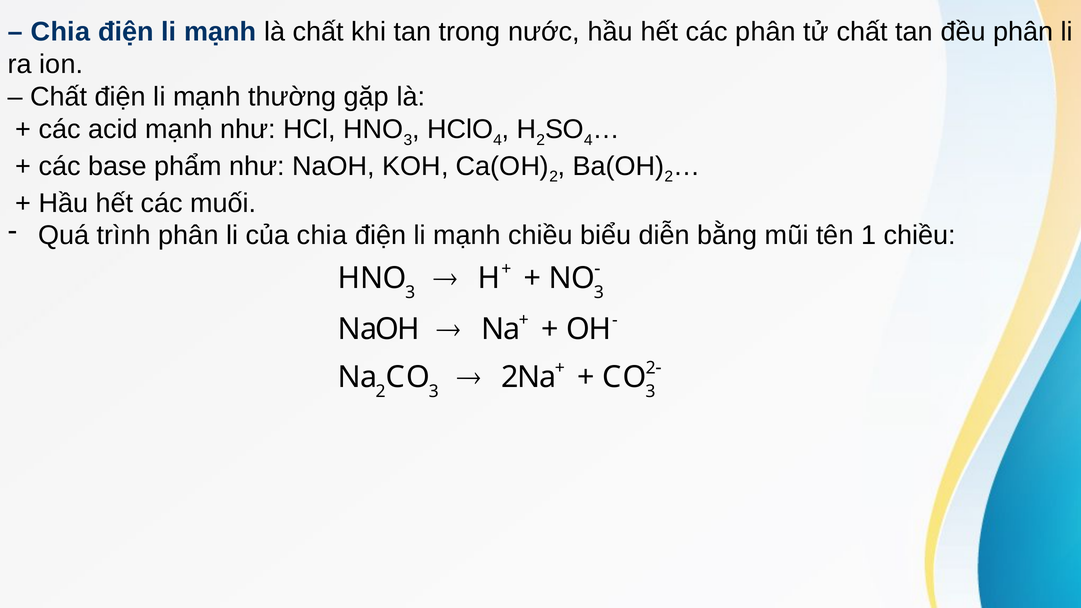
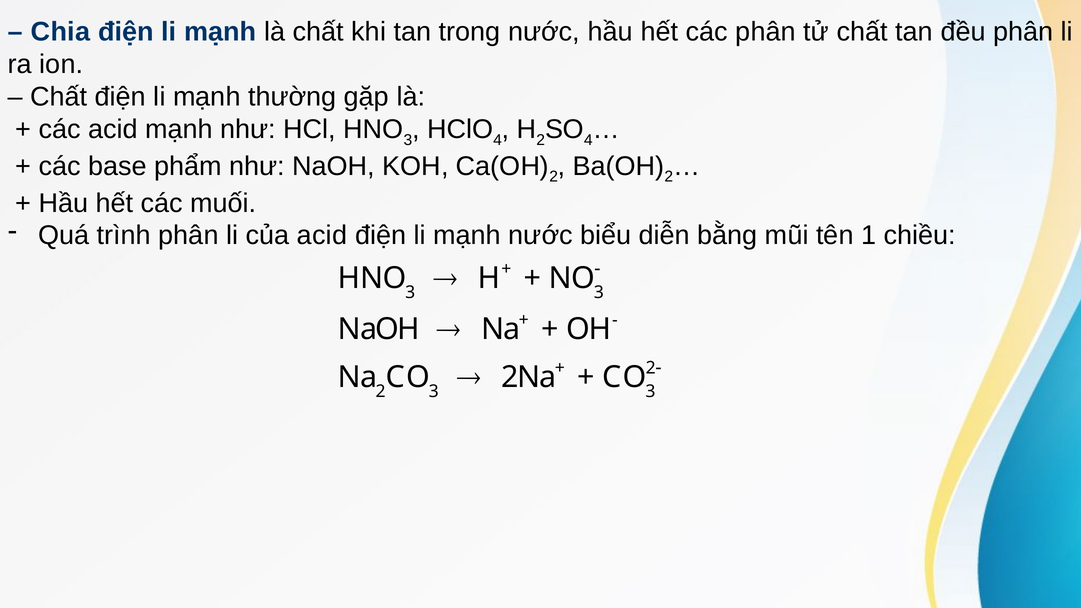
của chia: chia -> acid (322, 236)
mạnh chiều: chiều -> nước (541, 236)
